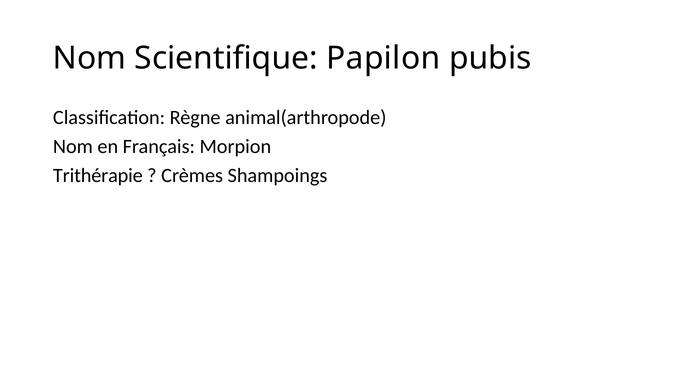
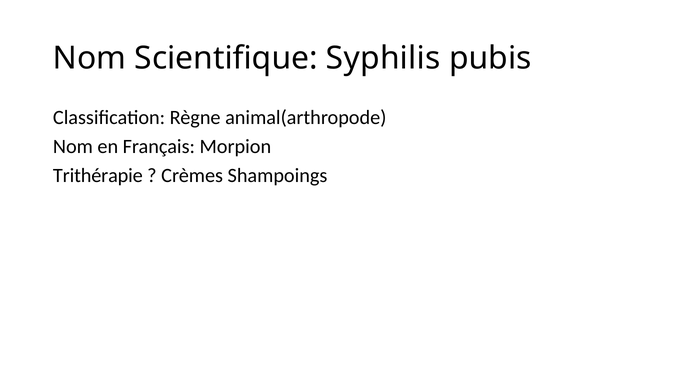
Papilon: Papilon -> Syphilis (383, 58)
